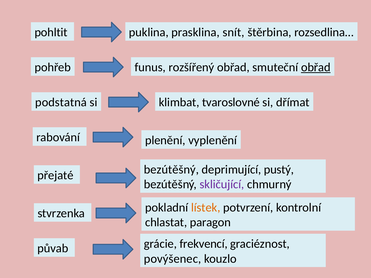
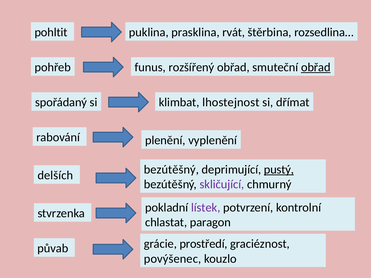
snít: snít -> rvát (234, 32)
podstatná: podstatná -> spořádaný (61, 102)
tvaroslovné: tvaroslovné -> lhostejnost (231, 102)
pustý underline: none -> present (279, 170)
přejaté: přejaté -> delších (55, 176)
lístek colour: orange -> purple (206, 208)
frekvencí: frekvencí -> prostředí (204, 244)
